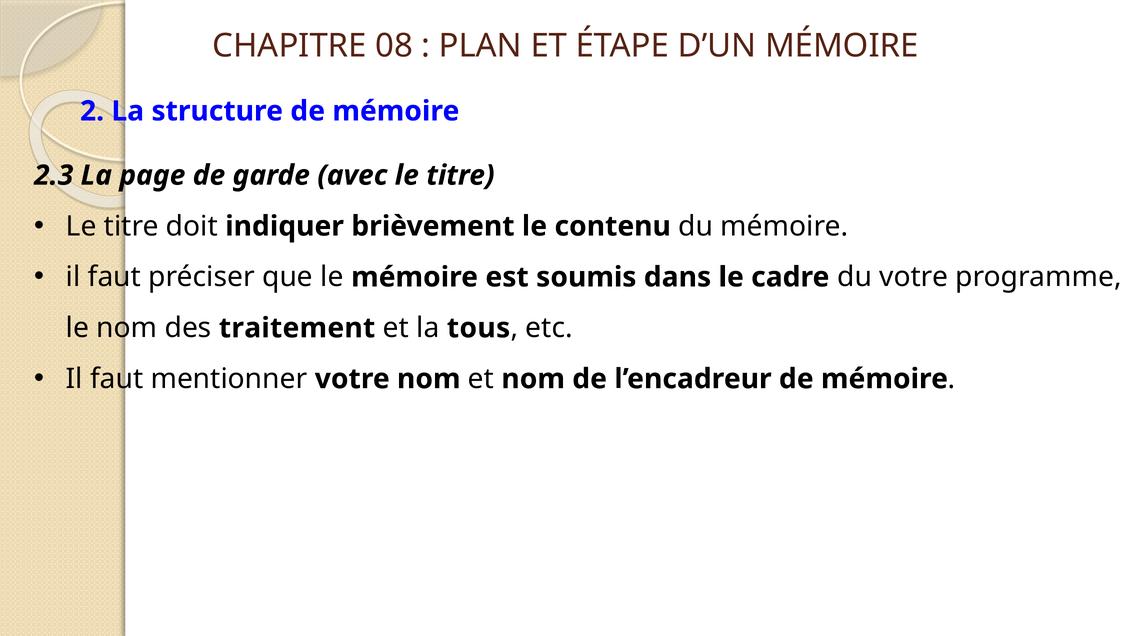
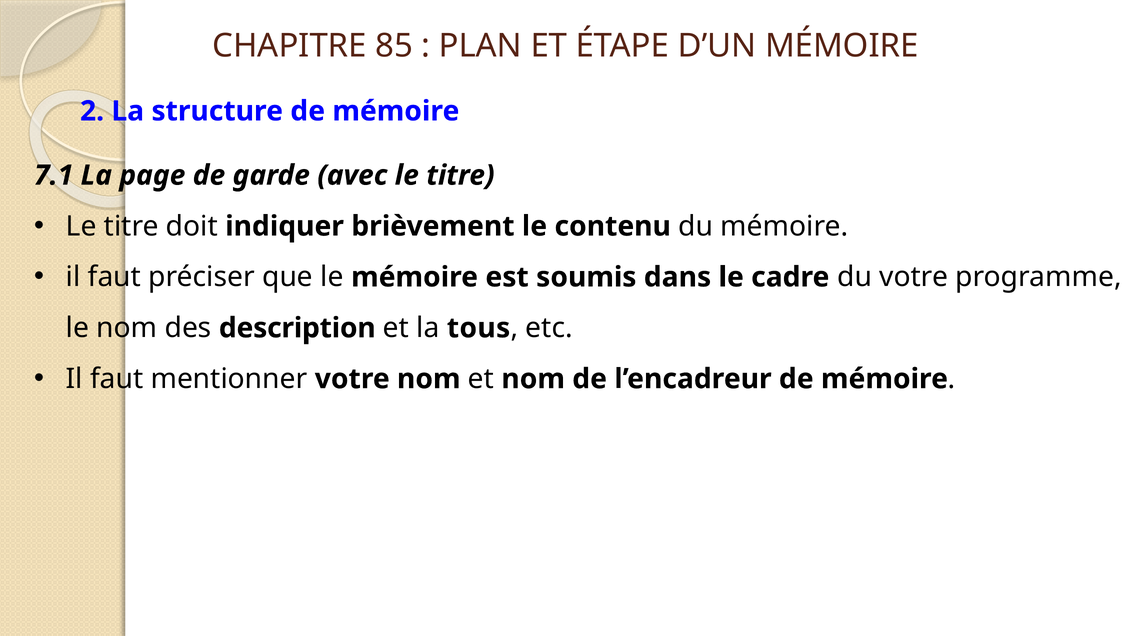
08: 08 -> 85 (394, 46)
2.3: 2.3 -> 7.1 (54, 175)
traitement: traitement -> description (297, 328)
